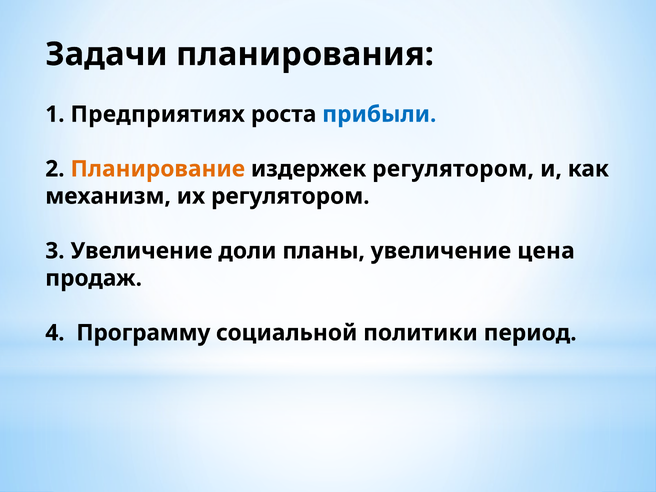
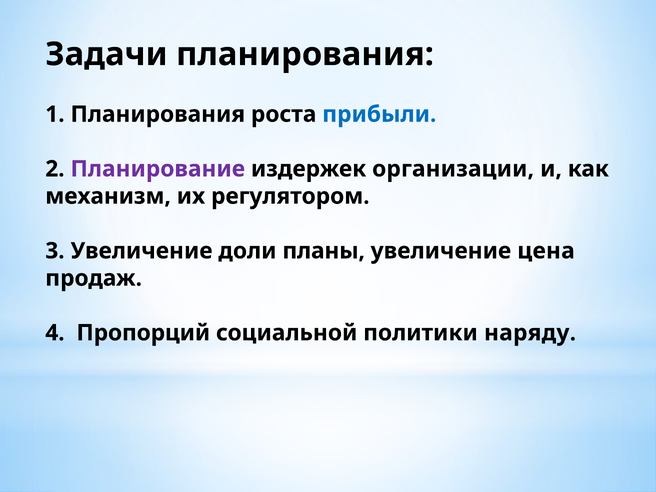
1 Предприятиях: Предприятиях -> Планирования (158, 114)
Планирование colour: orange -> purple (158, 169)
издержек регулятором: регулятором -> организации (453, 169)
Программу: Программу -> Пропорций (143, 333)
период: период -> наряду (530, 333)
